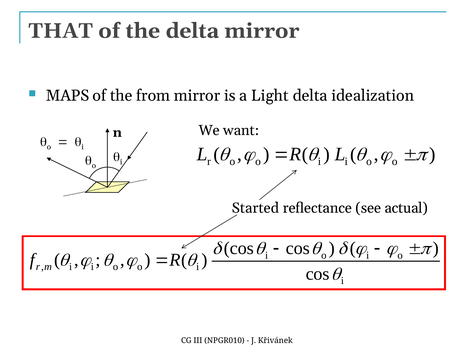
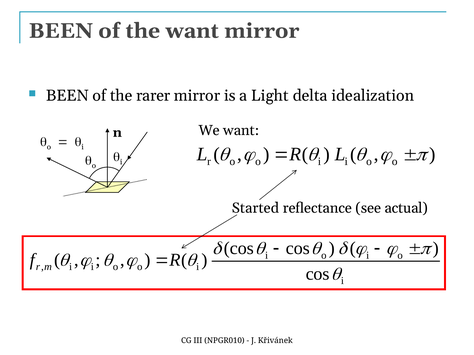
THAT: THAT -> BEEN (61, 31)
the delta: delta -> want (192, 31)
MAPS: MAPS -> BEEN (68, 96)
from: from -> rarer (153, 96)
